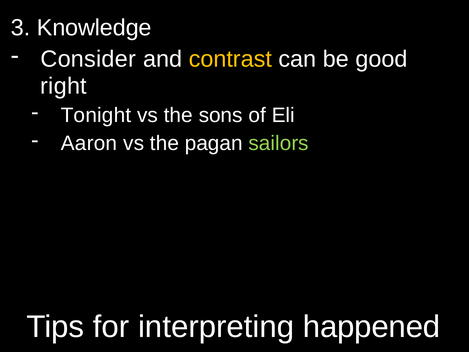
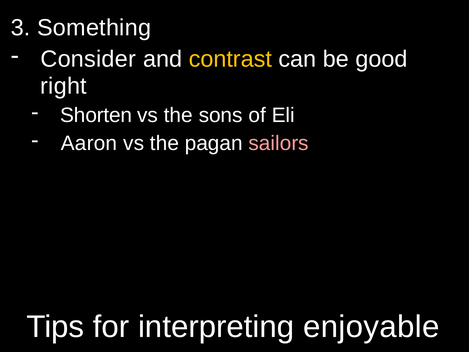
Knowledge: Knowledge -> Something (94, 28)
Tonight: Tonight -> Shorten (96, 115)
sailors colour: light green -> pink (279, 143)
happened: happened -> enjoyable (371, 327)
